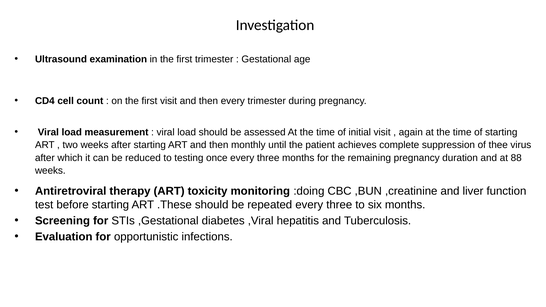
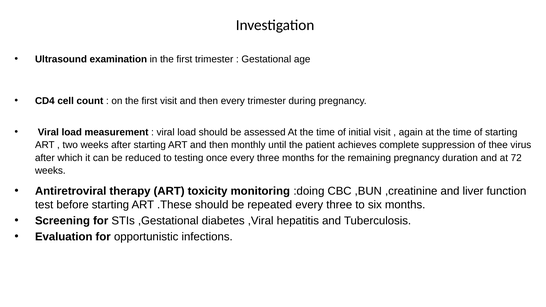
88: 88 -> 72 (516, 158)
